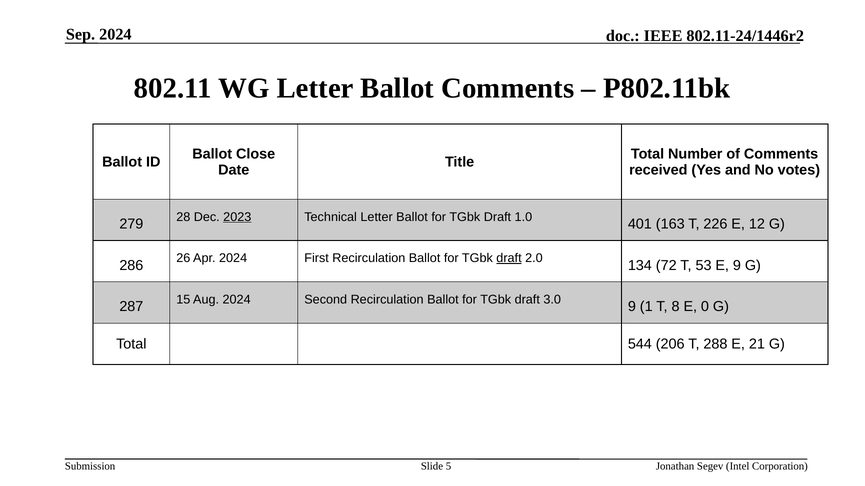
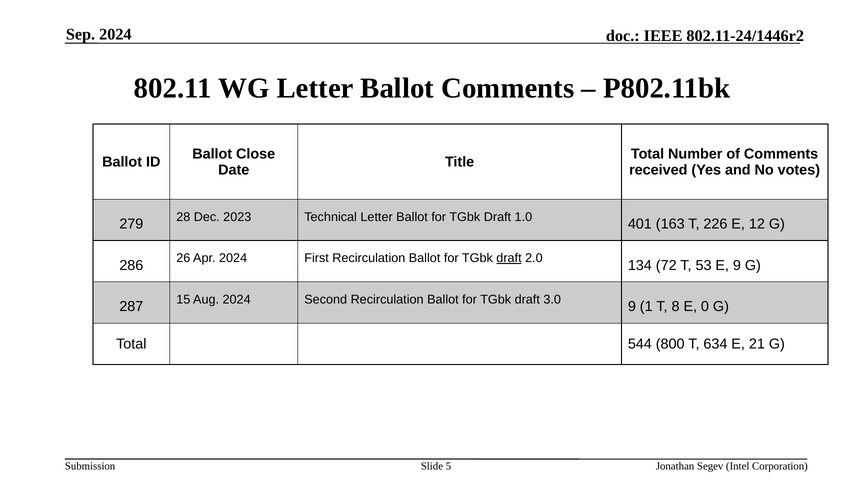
2023 underline: present -> none (237, 217)
206: 206 -> 800 (670, 344)
288: 288 -> 634 (715, 344)
